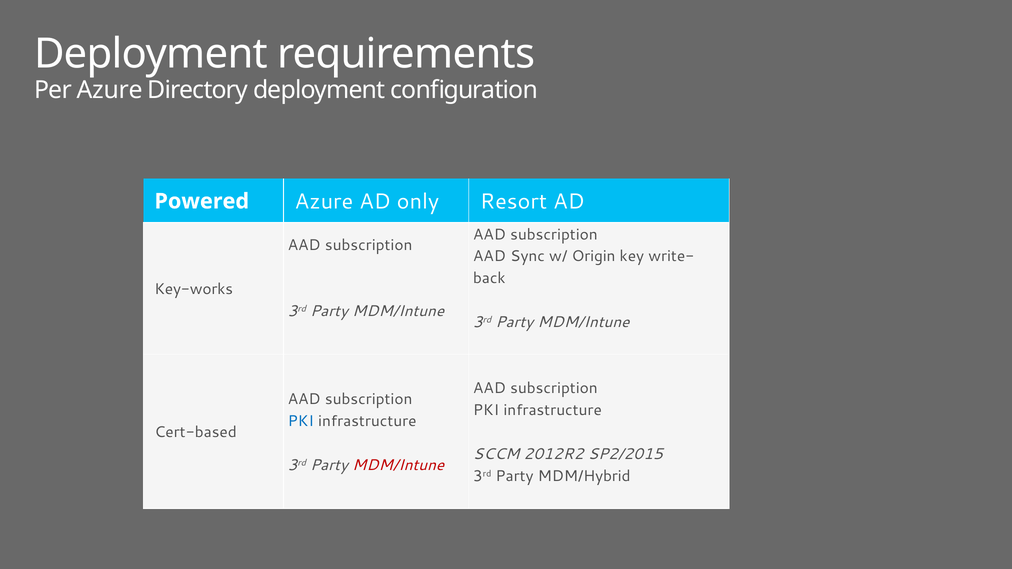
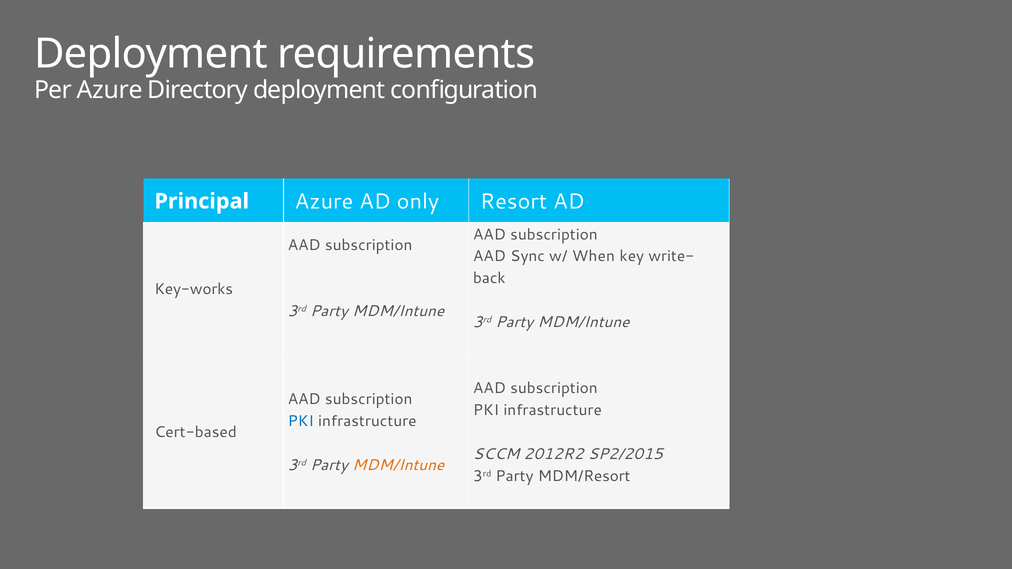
Powered: Powered -> Principal (202, 201)
Origin: Origin -> When (593, 256)
MDM/Intune colour: red -> orange (398, 465)
MDM/Hybrid: MDM/Hybrid -> MDM/Resort (584, 476)
